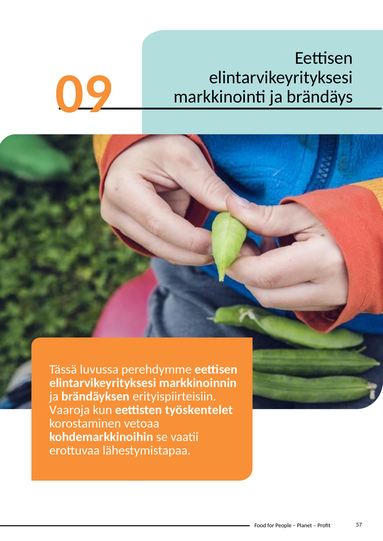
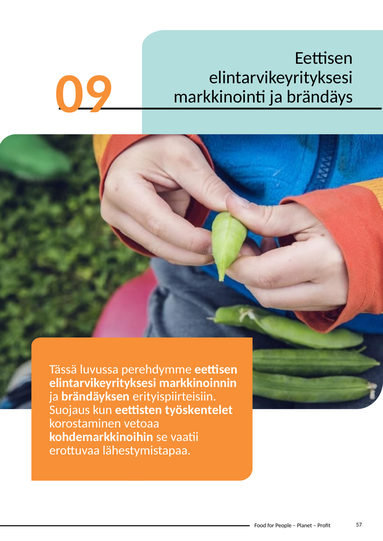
Vaaroja: Vaaroja -> Suojaus (70, 410)
